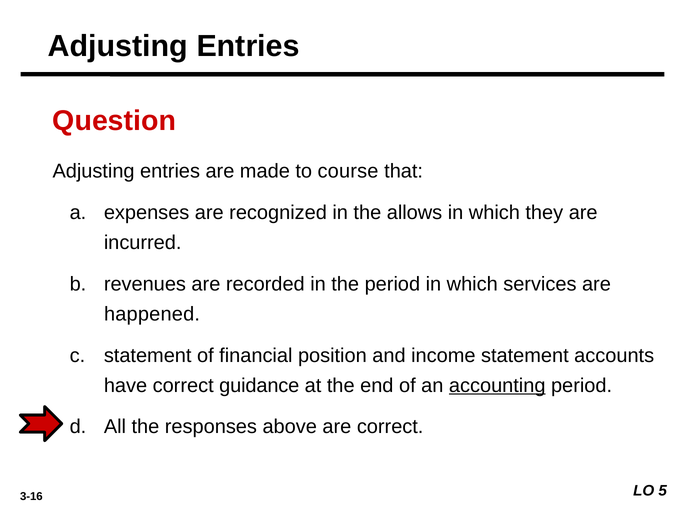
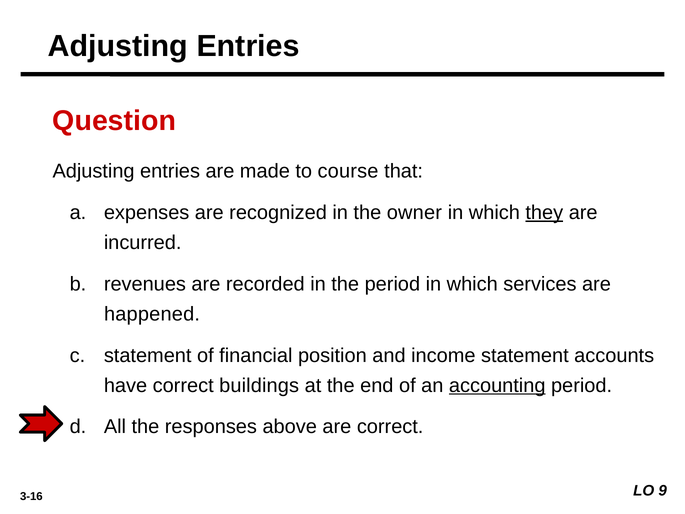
allows: allows -> owner (414, 213)
they underline: none -> present (544, 213)
guidance: guidance -> buildings (259, 385)
5: 5 -> 9 (663, 491)
